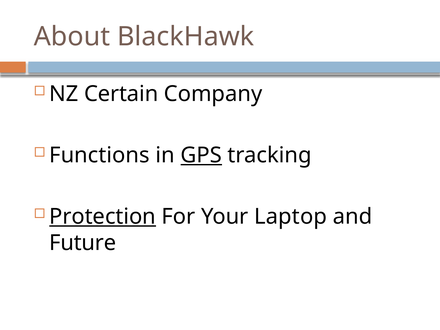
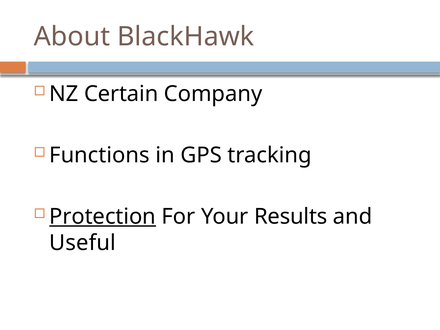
GPS underline: present -> none (201, 155)
Laptop: Laptop -> Results (291, 217)
Future: Future -> Useful (83, 243)
